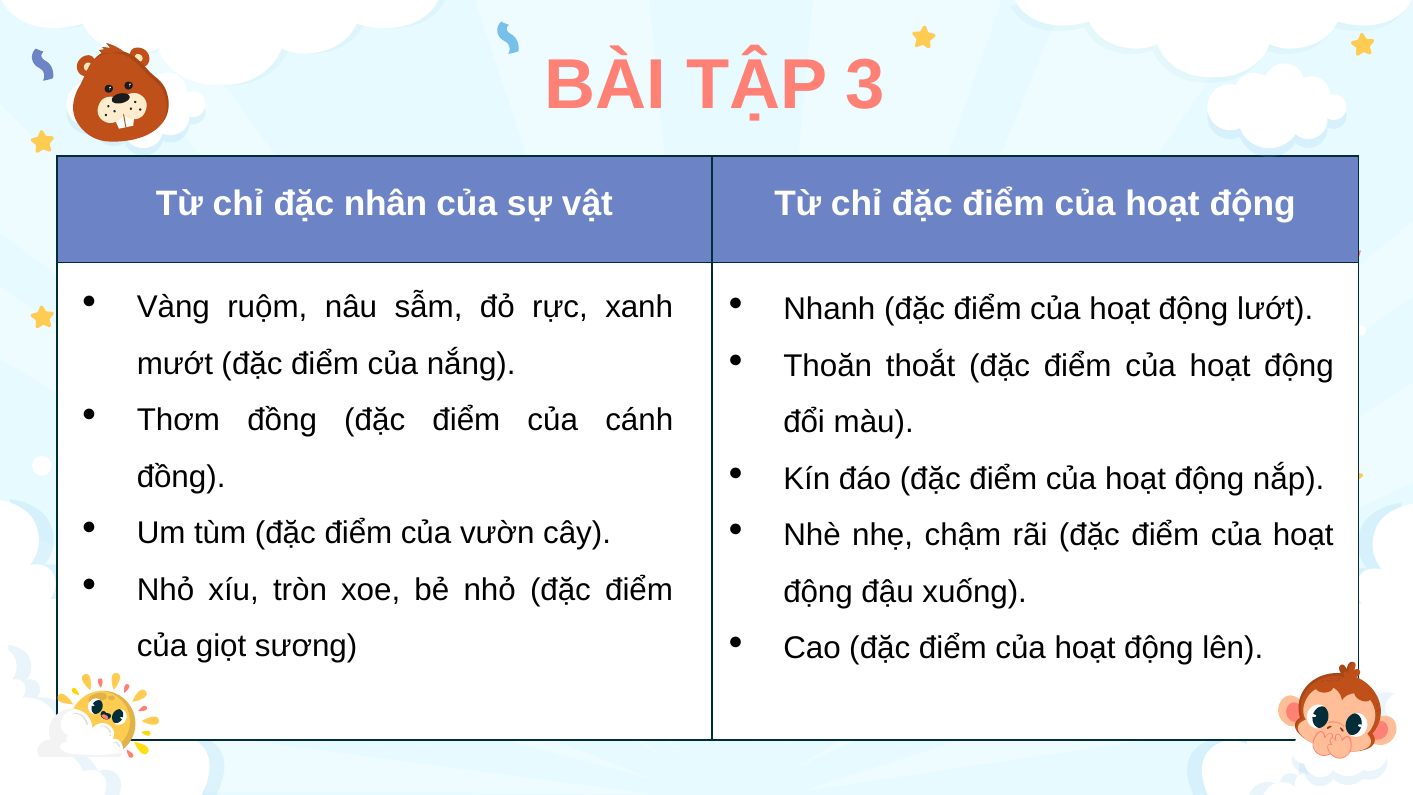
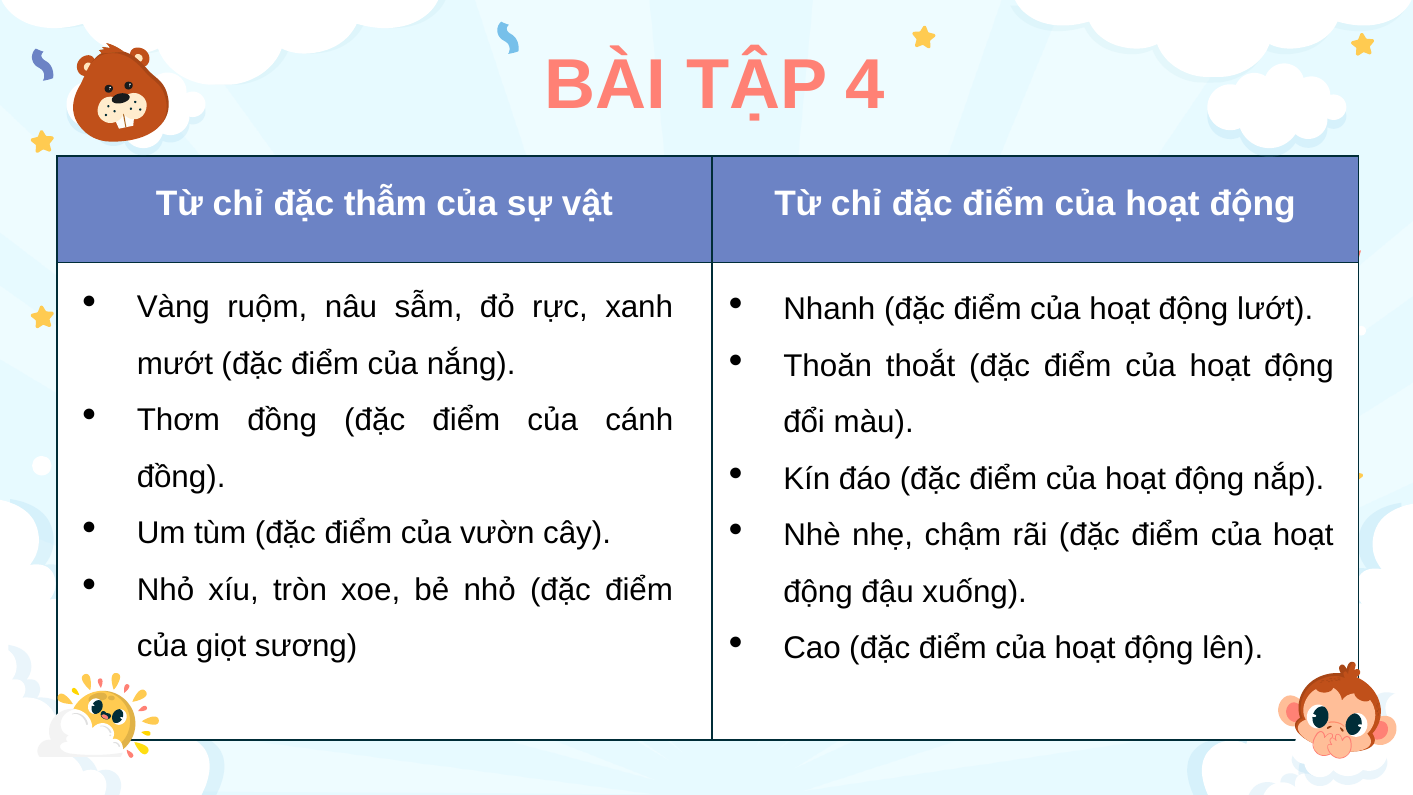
3: 3 -> 4 (865, 85)
nhân: nhân -> thẫm (385, 203)
